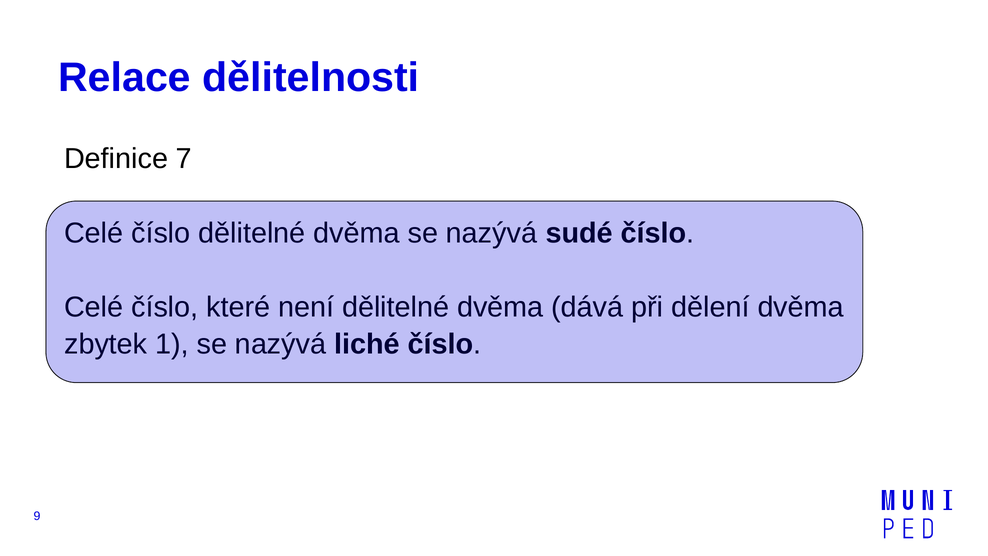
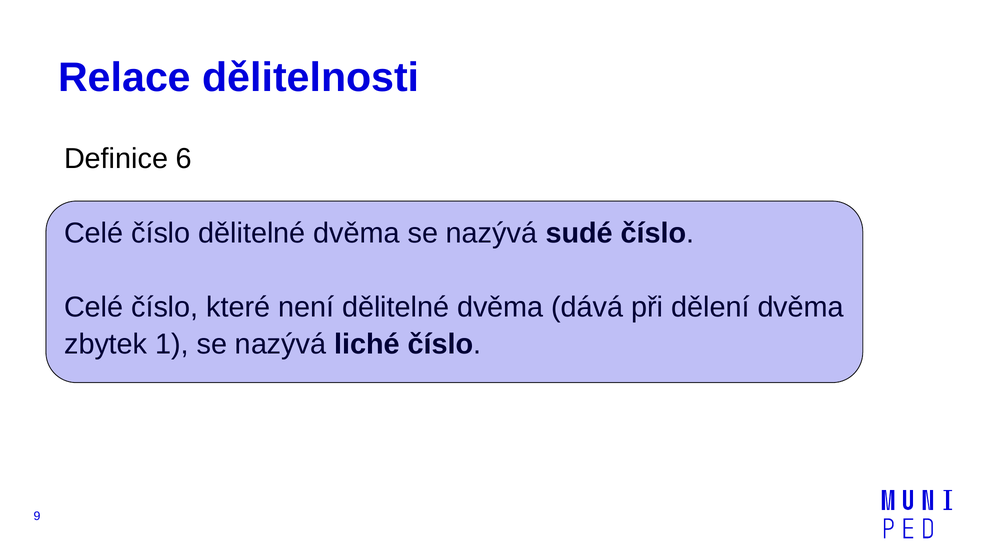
7: 7 -> 6 (184, 159)
